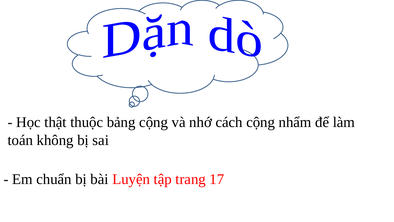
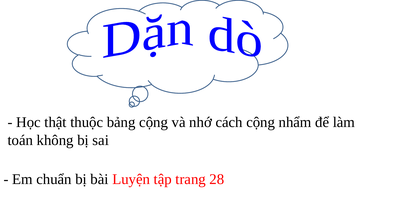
17: 17 -> 28 (217, 179)
